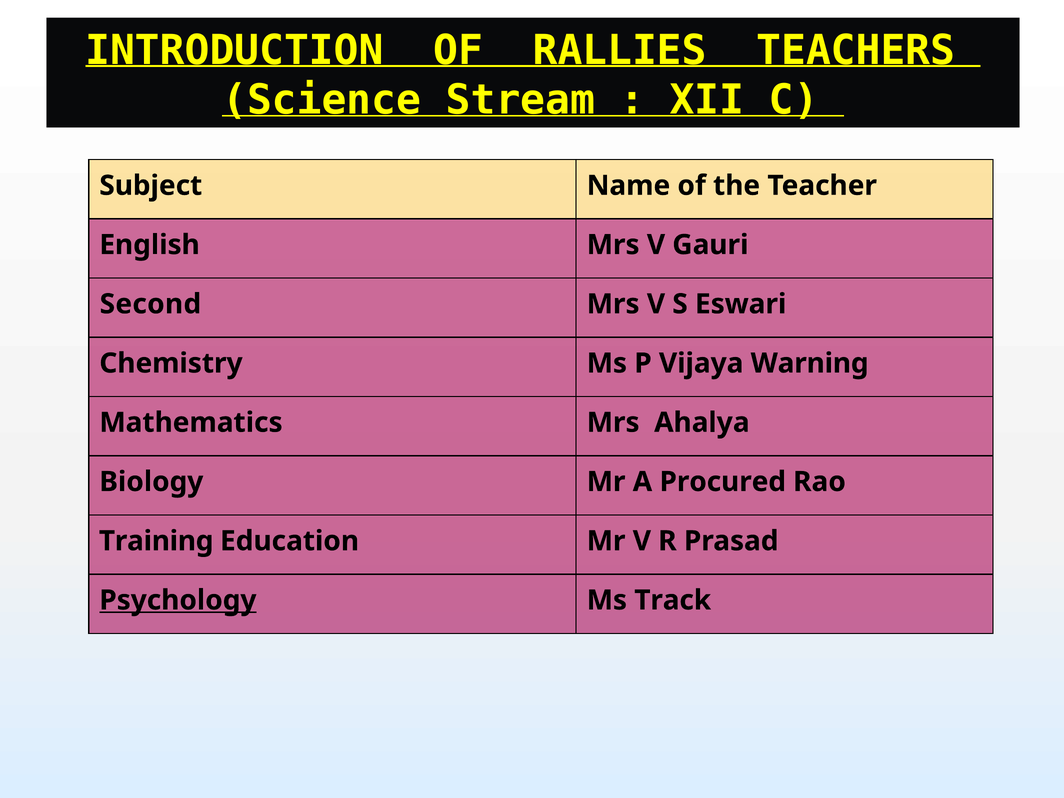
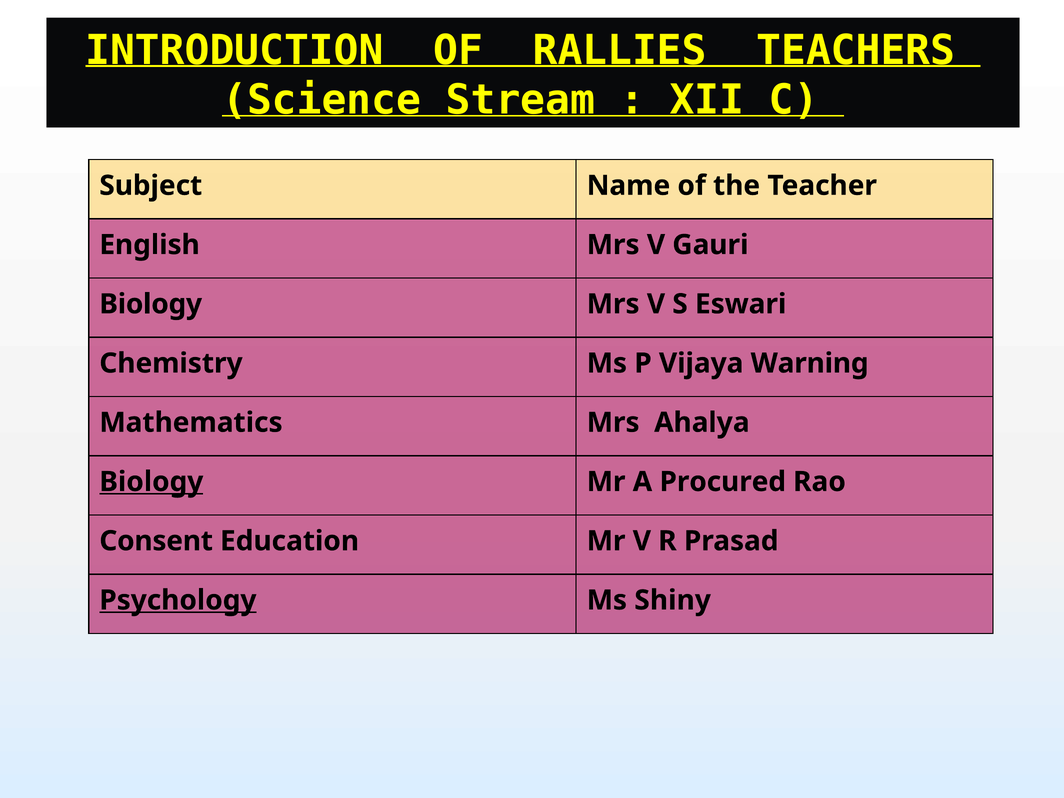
Second: Second -> Biology (151, 304)
Biology underline: none -> present (151, 482)
Training: Training -> Consent (156, 541)
Track: Track -> Shiny (673, 600)
